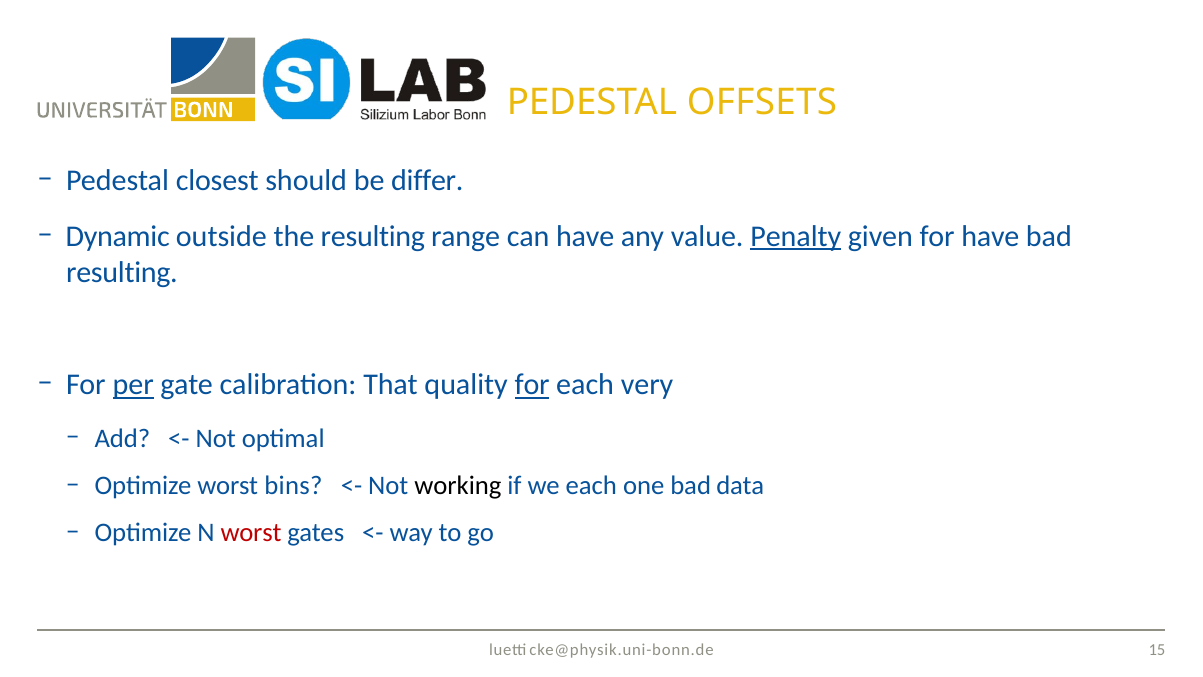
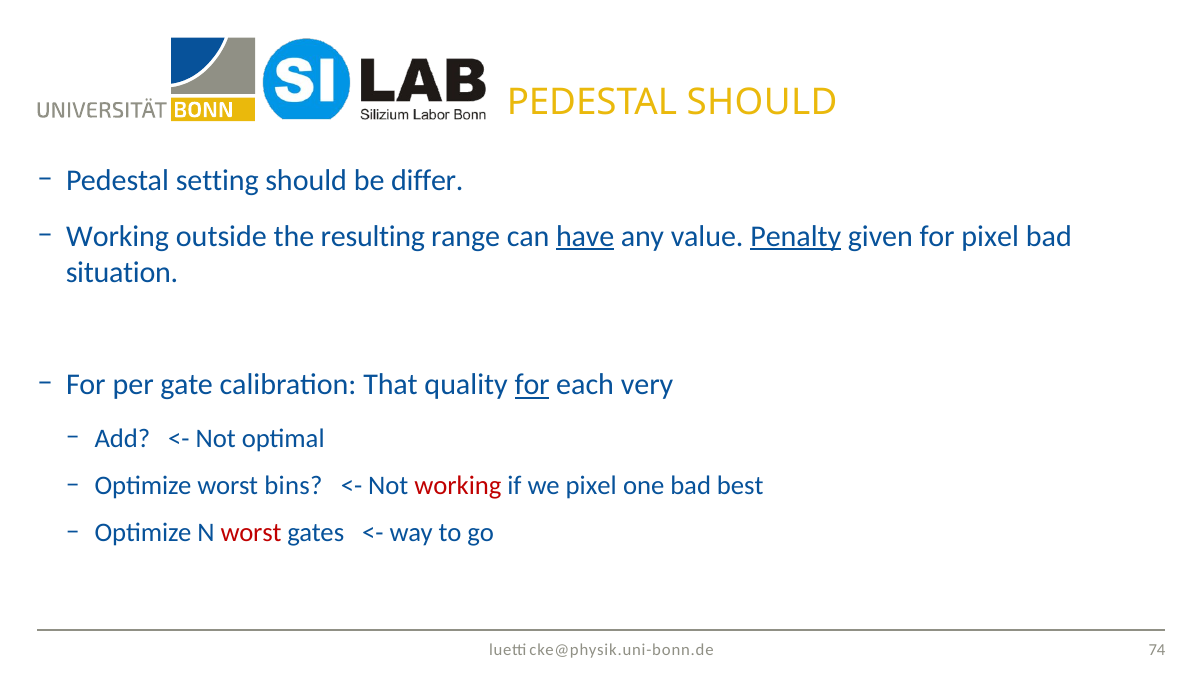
PEDESTAL OFFSETS: OFFSETS -> SHOULD (762, 103)
closest: closest -> setting (217, 180)
Dynamic: Dynamic -> Working (118, 236)
have underline: none -> present (585, 236)
for have: have -> pixel (990, 236)
resulting: resulting -> situation (122, 272)
per underline: present -> none (133, 385)
working colour: black -> red (458, 486)
we each: each -> pixel (591, 486)
data: data -> best (740, 486)
15: 15 -> 74 (1157, 650)
